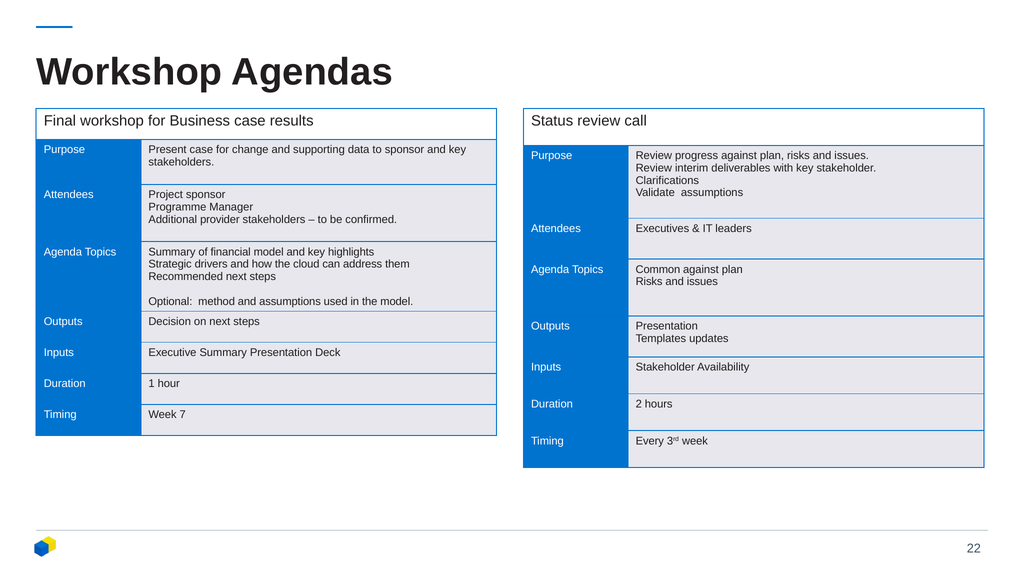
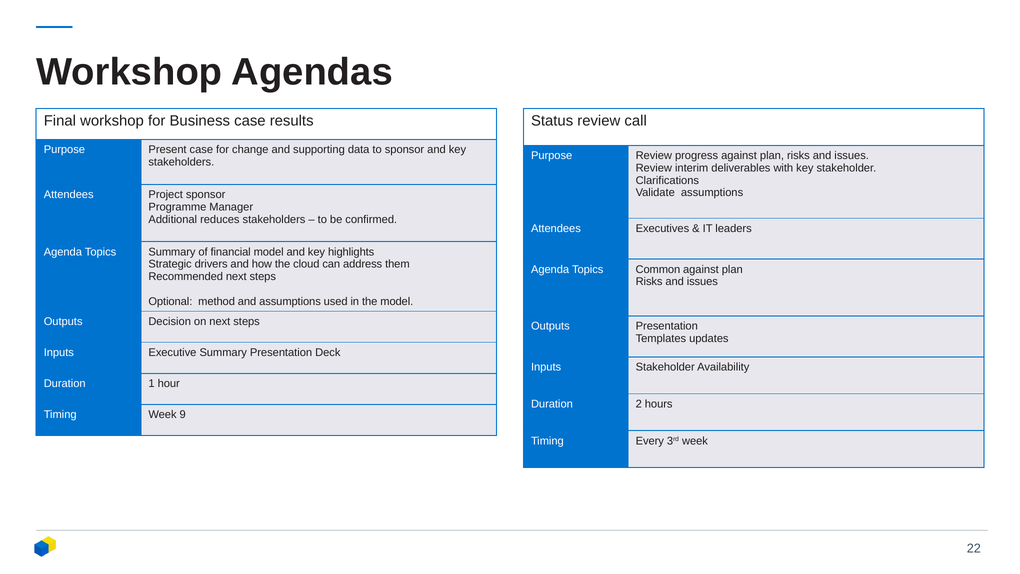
provider: provider -> reduces (220, 219)
7: 7 -> 9 (183, 414)
